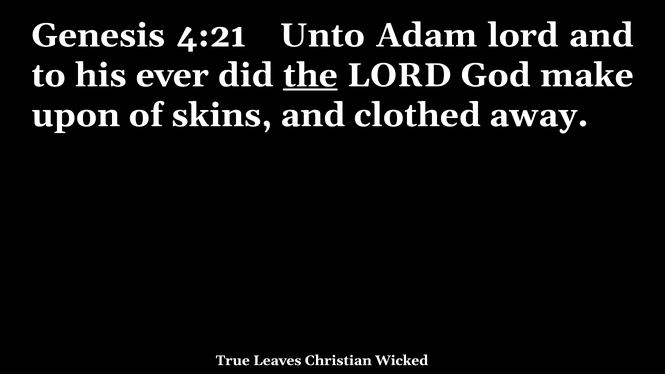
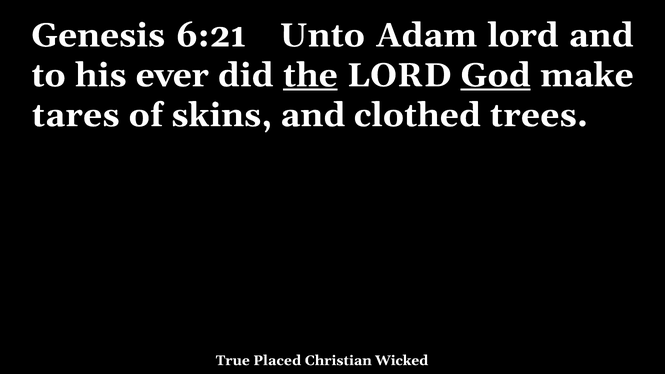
4:21: 4:21 -> 6:21 (211, 35)
God underline: none -> present (496, 75)
upon: upon -> tares (76, 115)
away: away -> trees (539, 115)
Leaves: Leaves -> Placed (277, 361)
